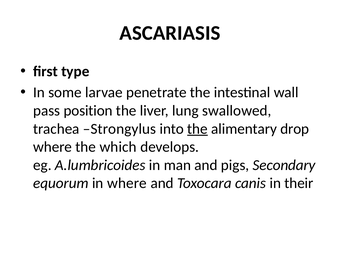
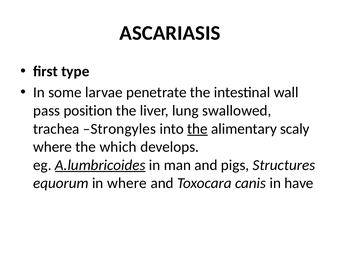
Strongylus: Strongylus -> Strongyles (119, 129)
drop: drop -> scaly (295, 129)
A.lumbricoides underline: none -> present (100, 165)
Secondary: Secondary -> Structures (284, 165)
their: their -> have (299, 183)
